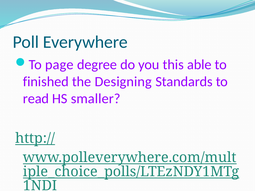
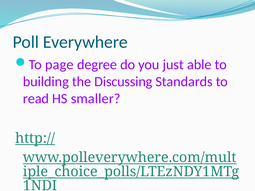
this: this -> just (173, 65)
finished: finished -> building (46, 82)
Designing: Designing -> Discussing (123, 82)
